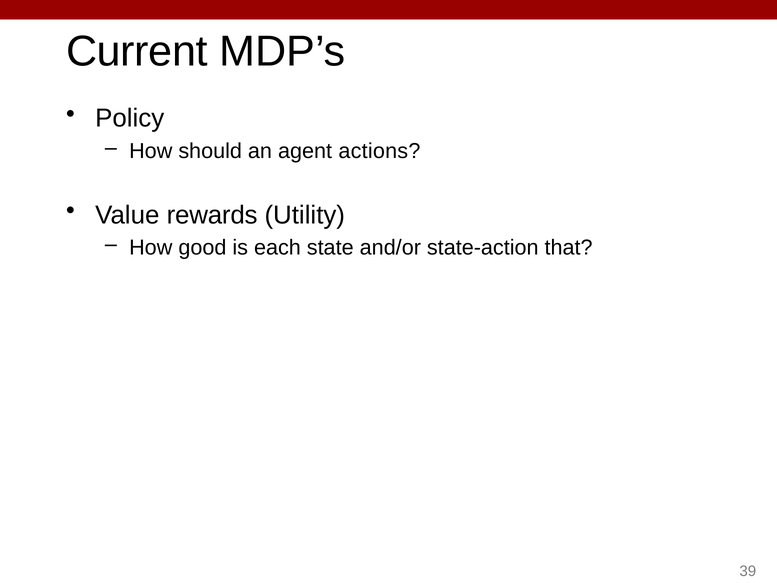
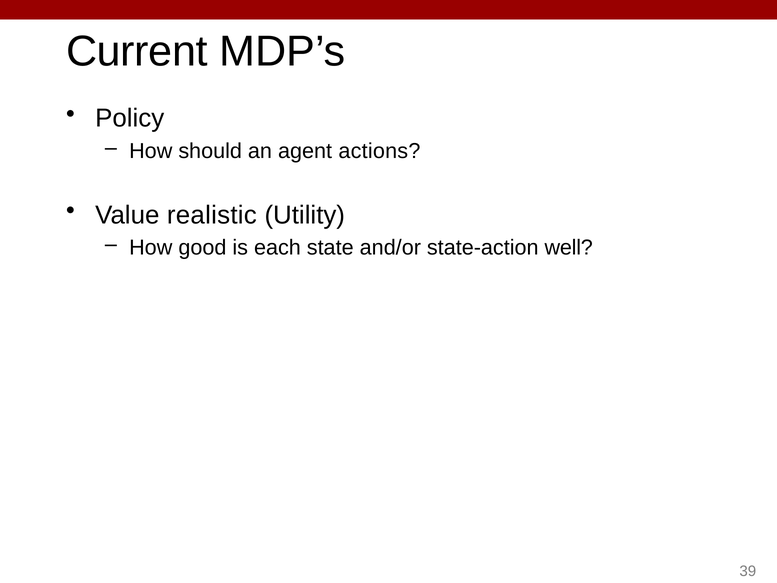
rewards: rewards -> realistic (212, 215)
that: that -> well (569, 248)
